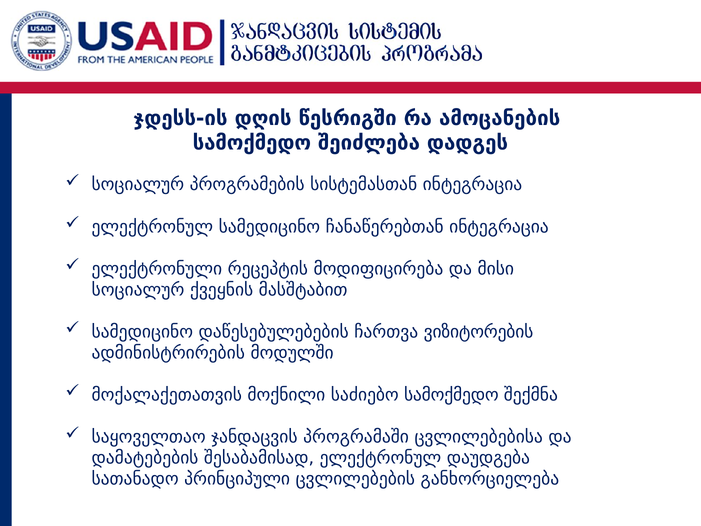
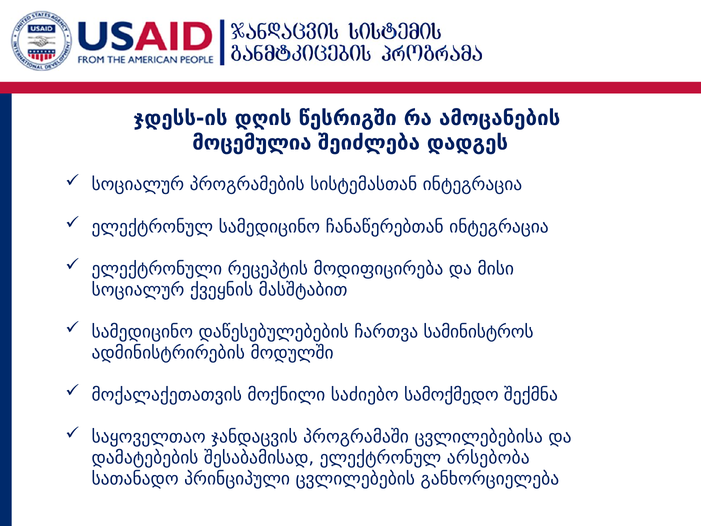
სამოქმედო: სამოქმედო -> მოცემულია (252, 143)
ვიზიტორების: ვიზიტორების -> სამინისტროს (479, 332)
დაუდგება: დაუდგება -> არსებობა (488, 458)
